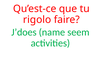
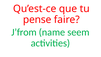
rigolo: rigolo -> pense (37, 20)
J’does: J’does -> J’from (24, 32)
